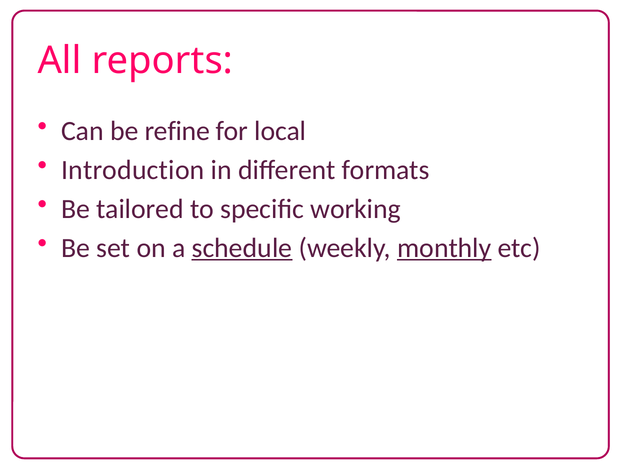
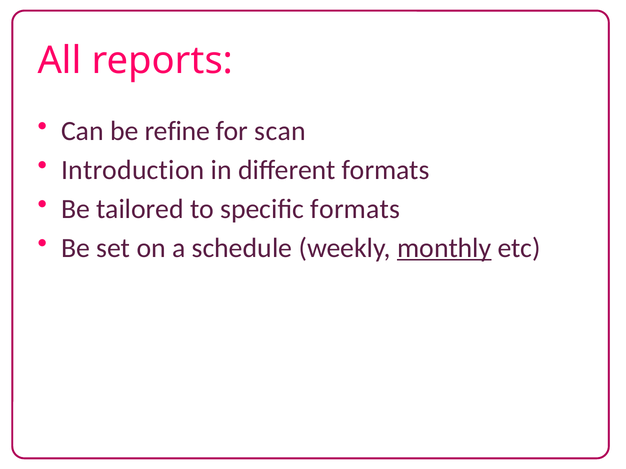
local: local -> scan (280, 131)
specific working: working -> formats (355, 209)
schedule underline: present -> none (242, 248)
